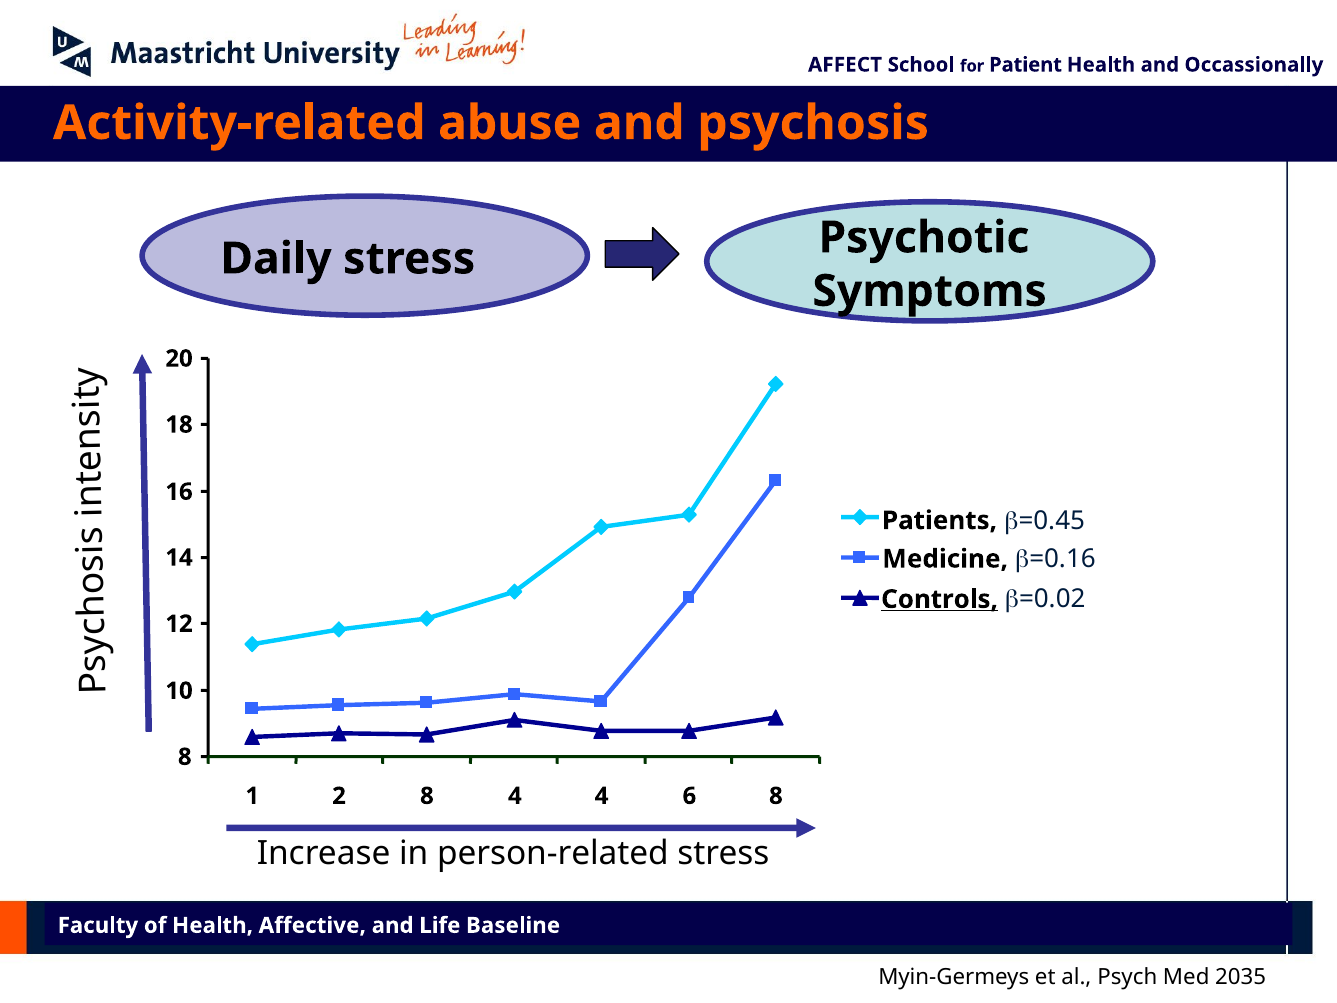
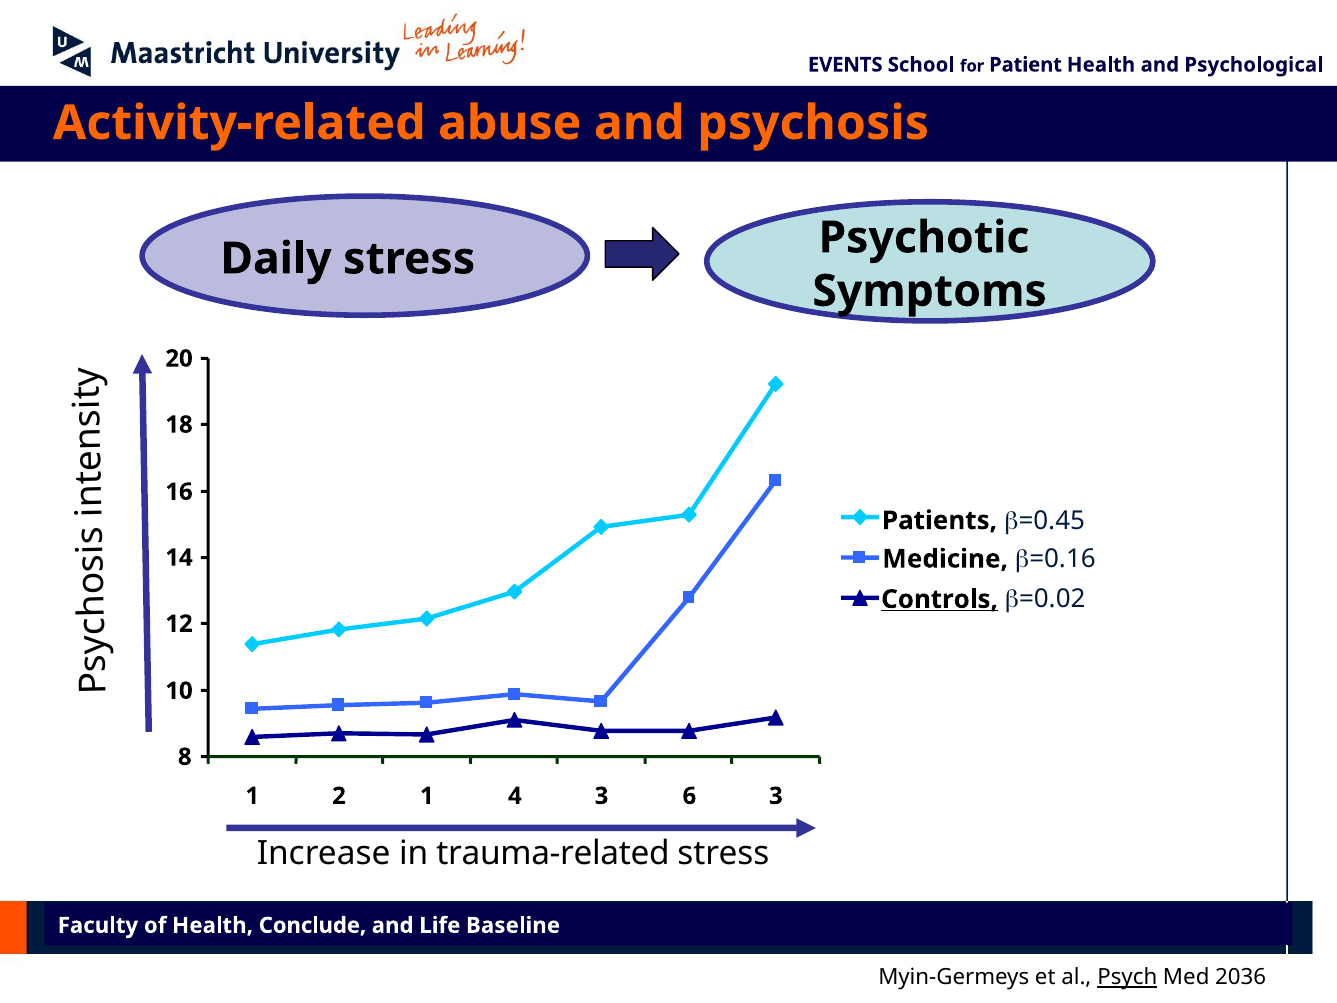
AFFECT: AFFECT -> EVENTS (845, 65)
Occassionally: Occassionally -> Psychological (1254, 65)
2 8: 8 -> 1 (427, 796)
4 4: 4 -> 3 (602, 796)
6 8: 8 -> 3 (776, 796)
person-related: person-related -> trauma-related (553, 853)
Affective: Affective -> Conclude (312, 925)
Psych underline: none -> present (1127, 977)
2035: 2035 -> 2036 (1241, 977)
